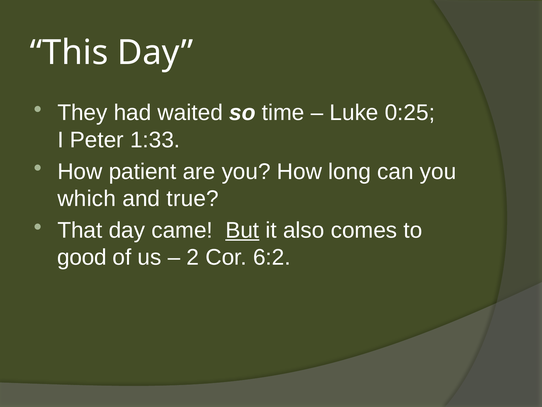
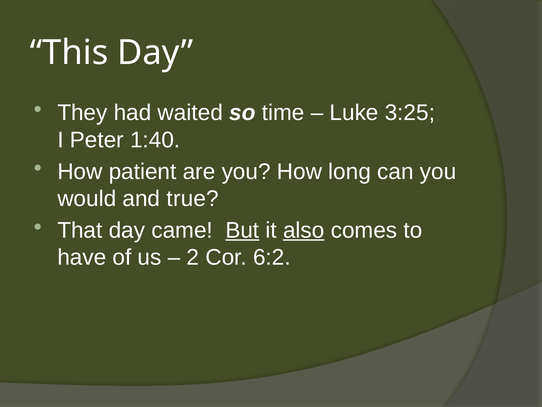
0:25: 0:25 -> 3:25 (410, 113)
1:33: 1:33 -> 1:40 (155, 140)
which: which -> would (87, 198)
also underline: none -> present (304, 230)
good: good -> have (82, 257)
